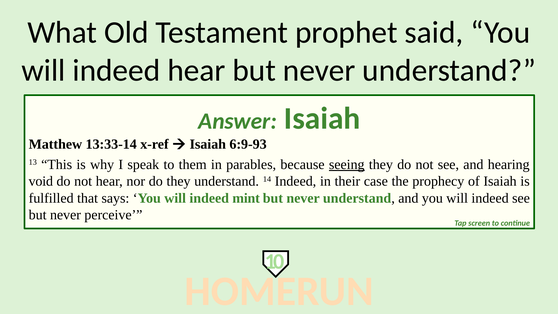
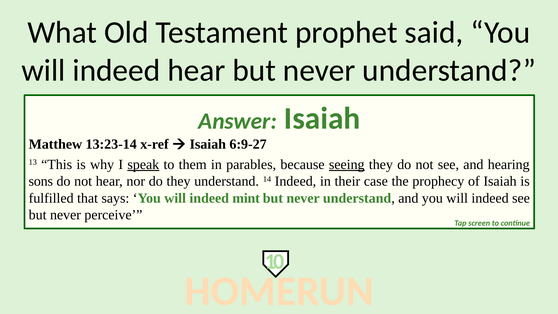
13:33-14: 13:33-14 -> 13:23-14 (111, 144)
6:9-93: 6:9-93 -> 6:9-27 (248, 144)
speak underline: none -> present (143, 165)
void: void -> sons (41, 181)
